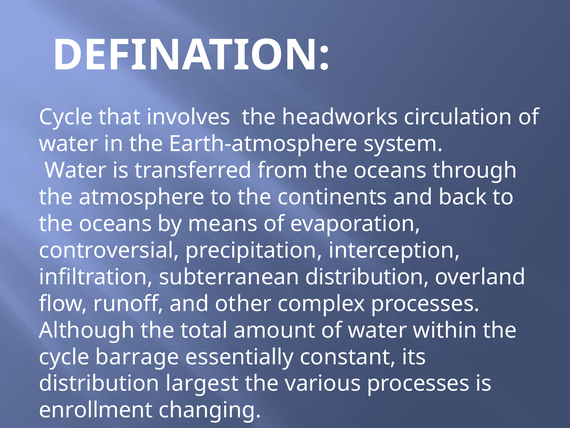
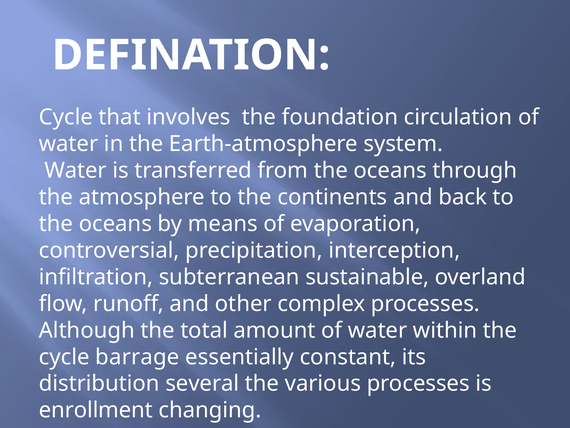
headworks: headworks -> foundation (340, 117)
subterranean distribution: distribution -> sustainable (367, 277)
largest: largest -> several (202, 383)
